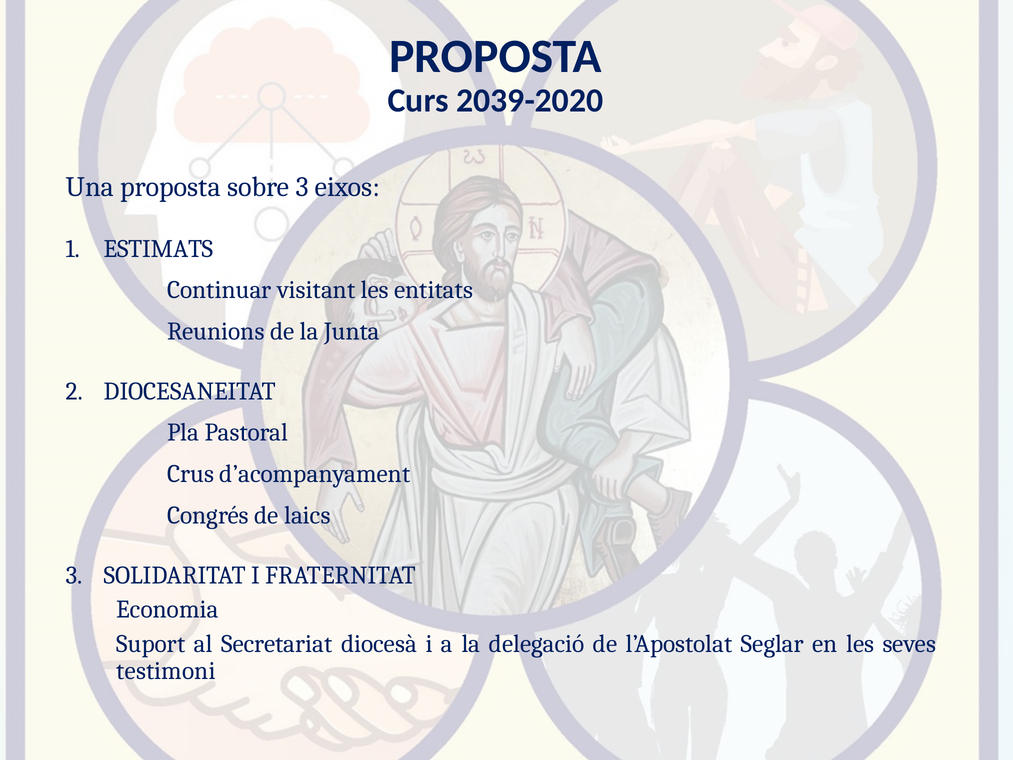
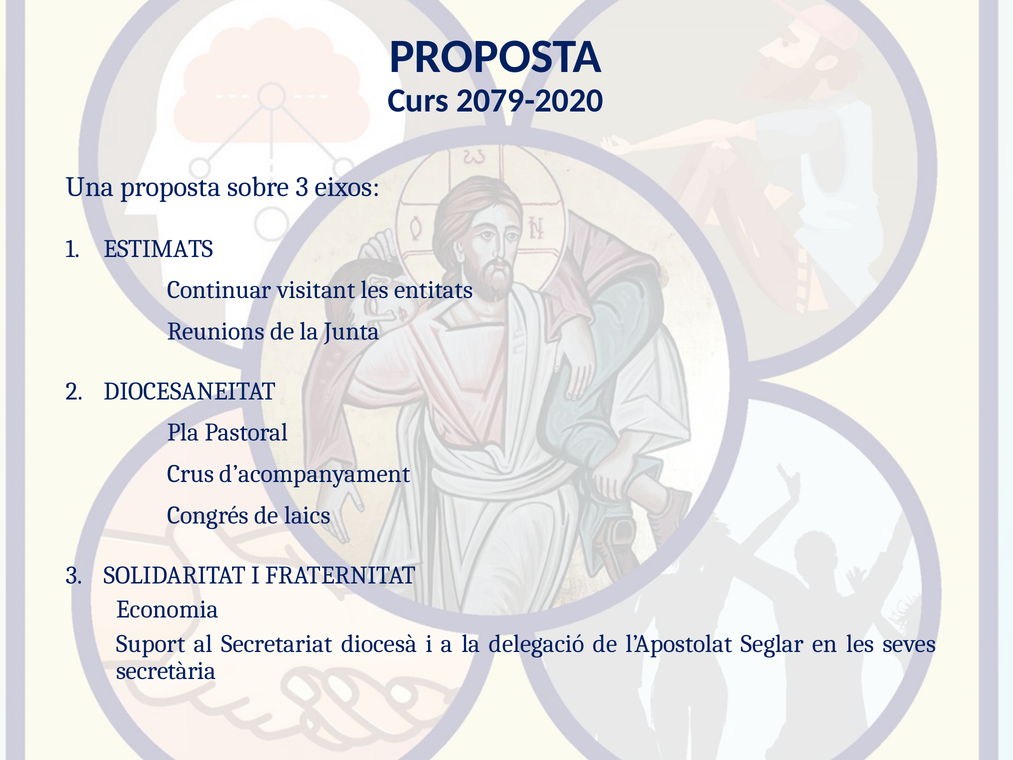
2039-2020: 2039-2020 -> 2079-2020 (530, 101)
testimoni: testimoni -> secretària (166, 671)
